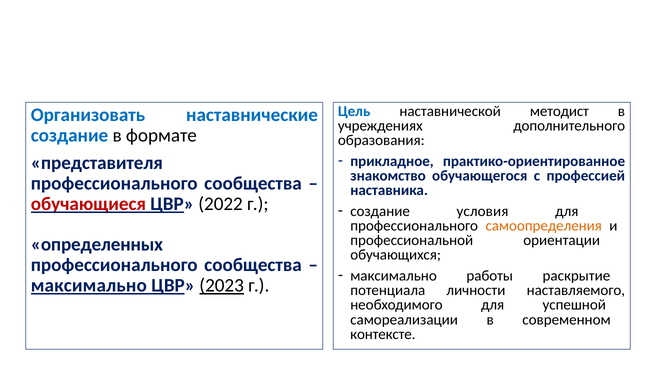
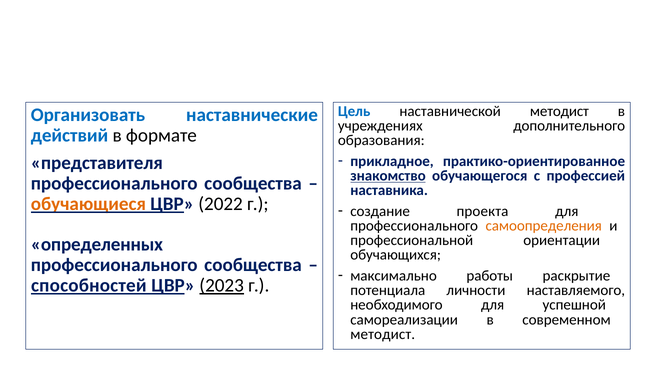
создание: создание -> действий (69, 135)
знакомство underline: none -> present (388, 176)
обучающиеся colour: red -> orange (88, 204)
условия: условия -> проекта (482, 211)
максимально: максимально -> способностей (89, 286)
контексте: контексте -> методист (383, 334)
